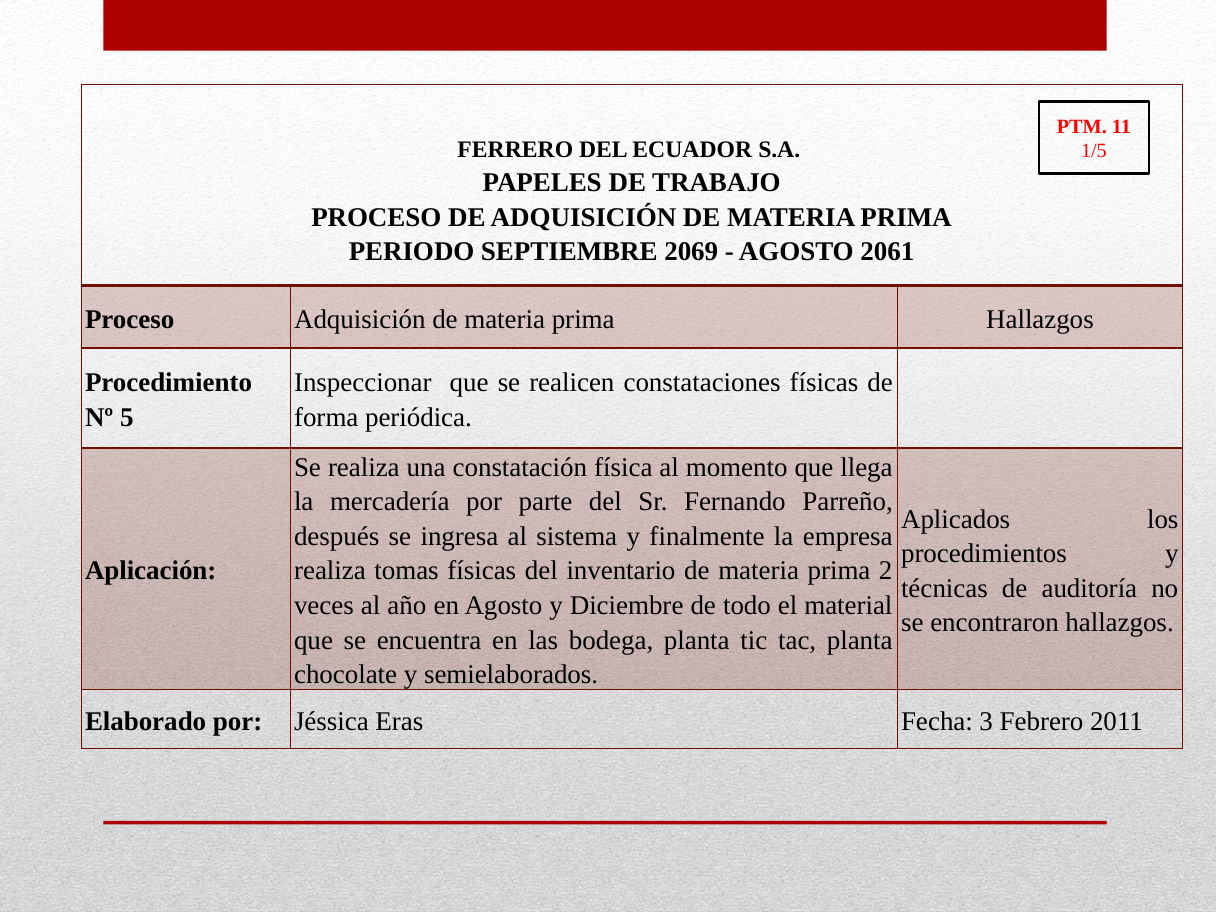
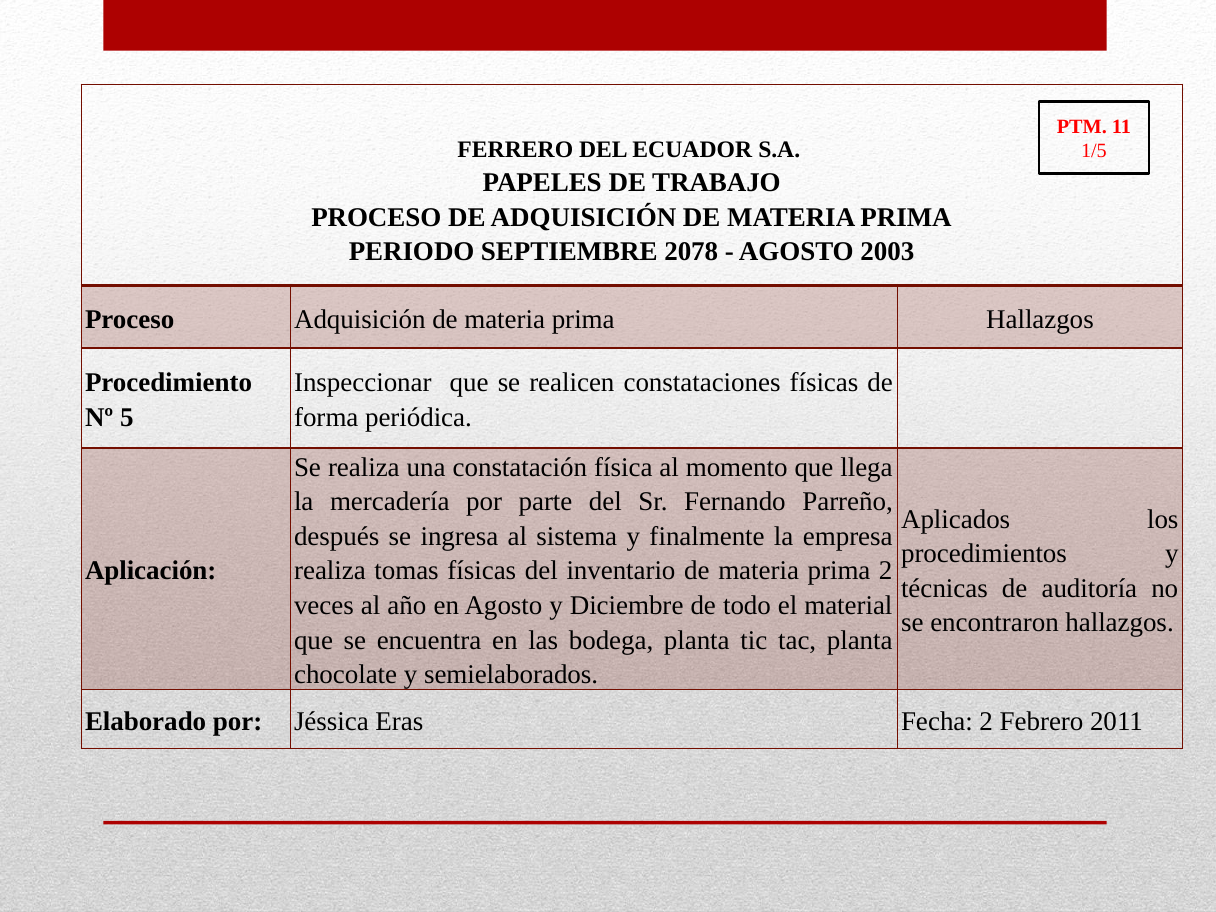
2069: 2069 -> 2078 (691, 252)
2061: 2061 -> 2003 (887, 252)
Fecha 3: 3 -> 2 (986, 722)
